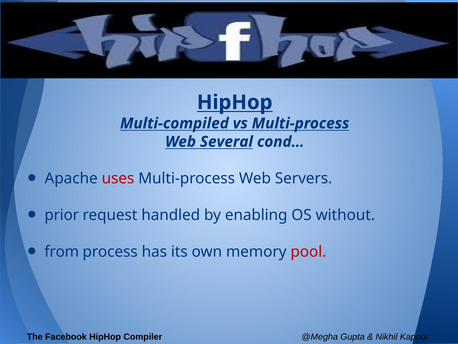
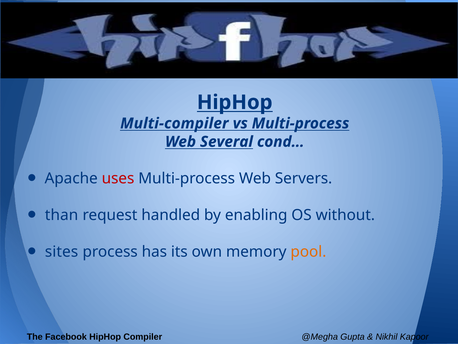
Multi-compiled: Multi-compiled -> Multi-compiler (174, 123)
prior: prior -> than (62, 215)
from: from -> sites (62, 251)
pool colour: red -> orange (308, 251)
